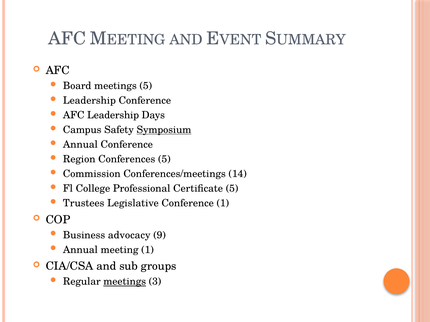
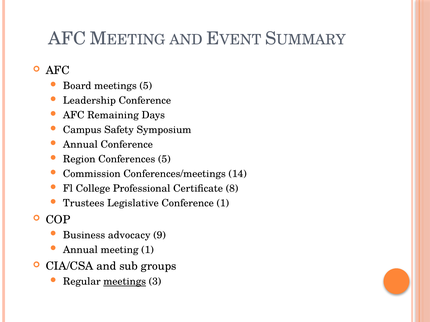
AFC Leadership: Leadership -> Remaining (113, 115)
Symposium underline: present -> none (164, 130)
Certificate 5: 5 -> 8 (232, 189)
